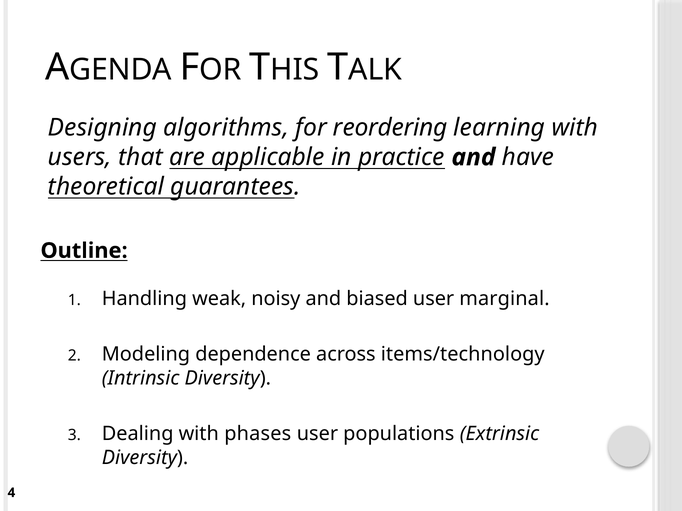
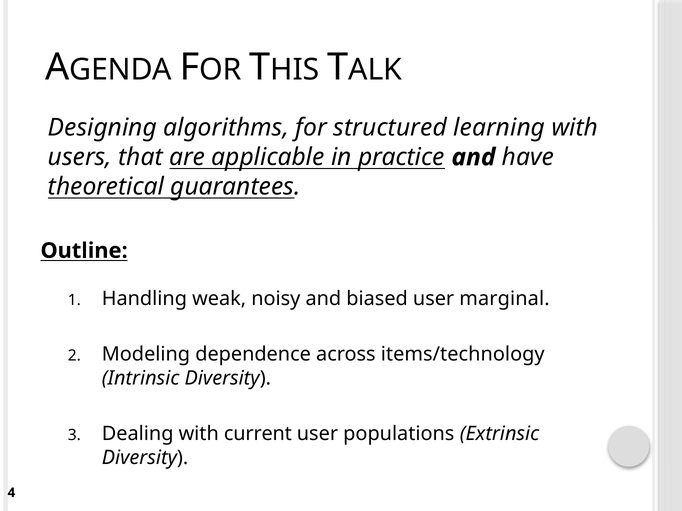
reordering: reordering -> structured (390, 128)
phases: phases -> current (258, 434)
